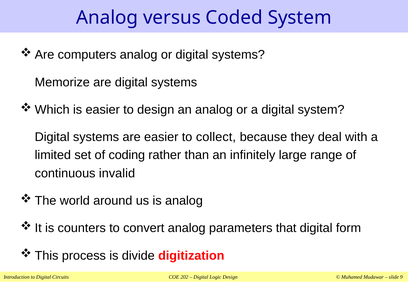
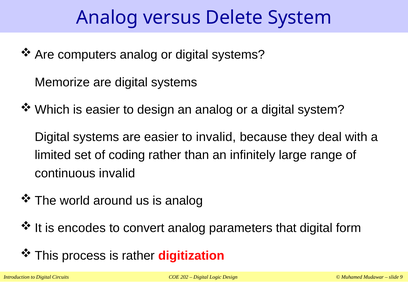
Coded: Coded -> Delete (234, 18)
to collect: collect -> invalid (216, 137)
counters: counters -> encodes (82, 228)
is divide: divide -> rather (138, 256)
